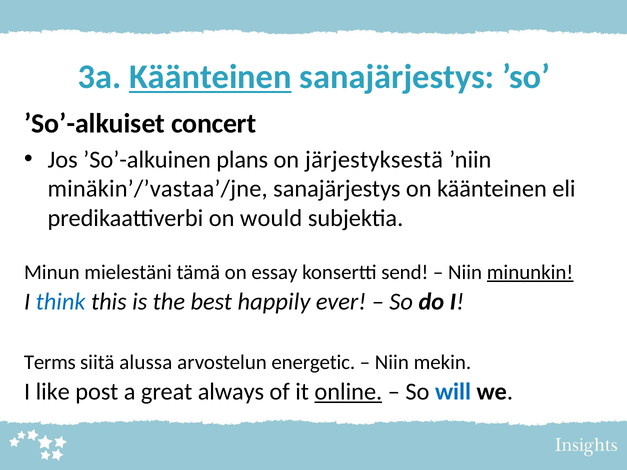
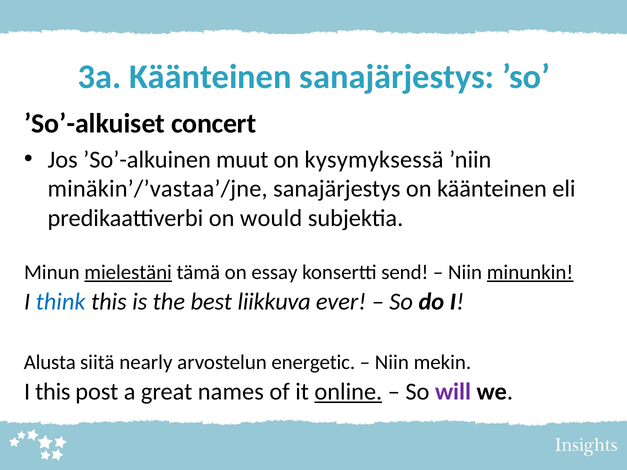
Käänteinen underline: present -> none (210, 77)
plans: plans -> muut (242, 160)
järjestyksestä: järjestyksestä -> kysymyksessä (374, 160)
mielestäni underline: none -> present (128, 273)
happily: happily -> liikkuva (274, 302)
Terms: Terms -> Alusta (50, 362)
alussa: alussa -> nearly (146, 362)
I like: like -> this (53, 392)
always: always -> names (231, 392)
will colour: blue -> purple (453, 392)
